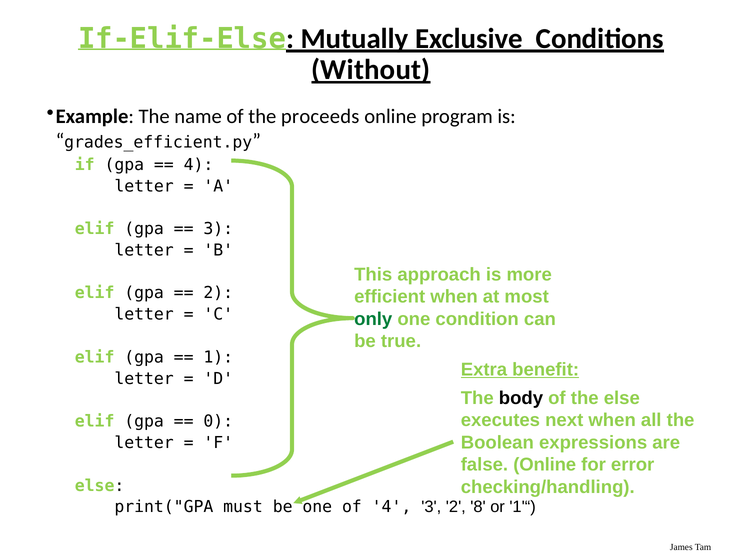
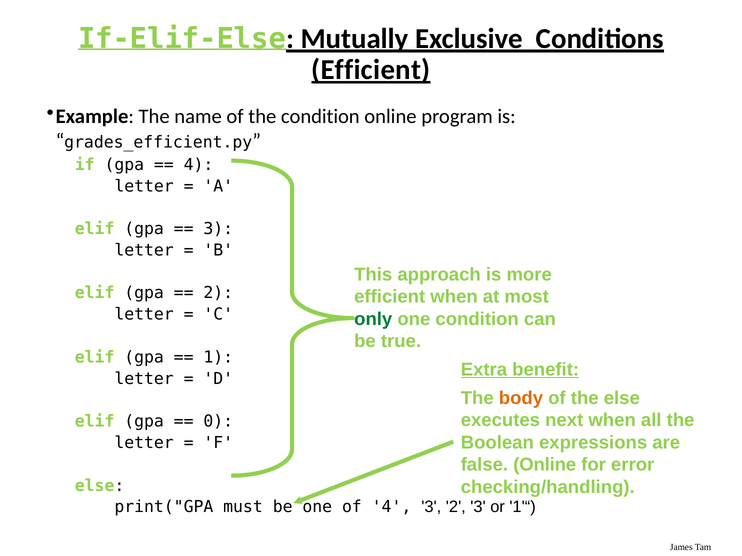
Without: Without -> Efficient (371, 70)
the proceeds: proceeds -> condition (320, 116)
body colour: black -> orange (521, 398)
8: 8 -> 3 (478, 507)
